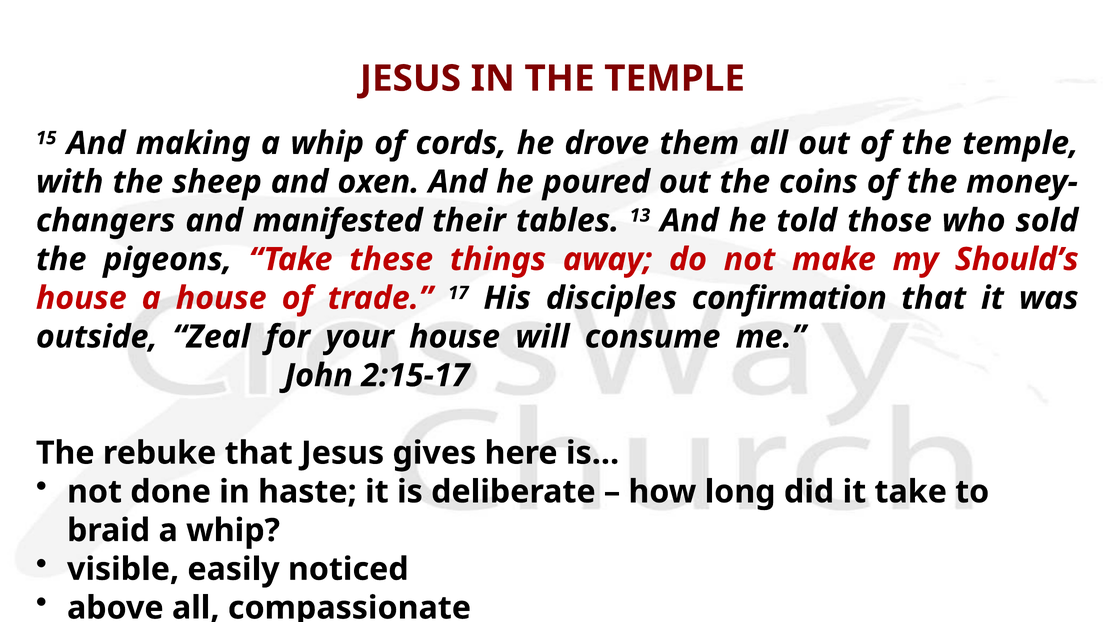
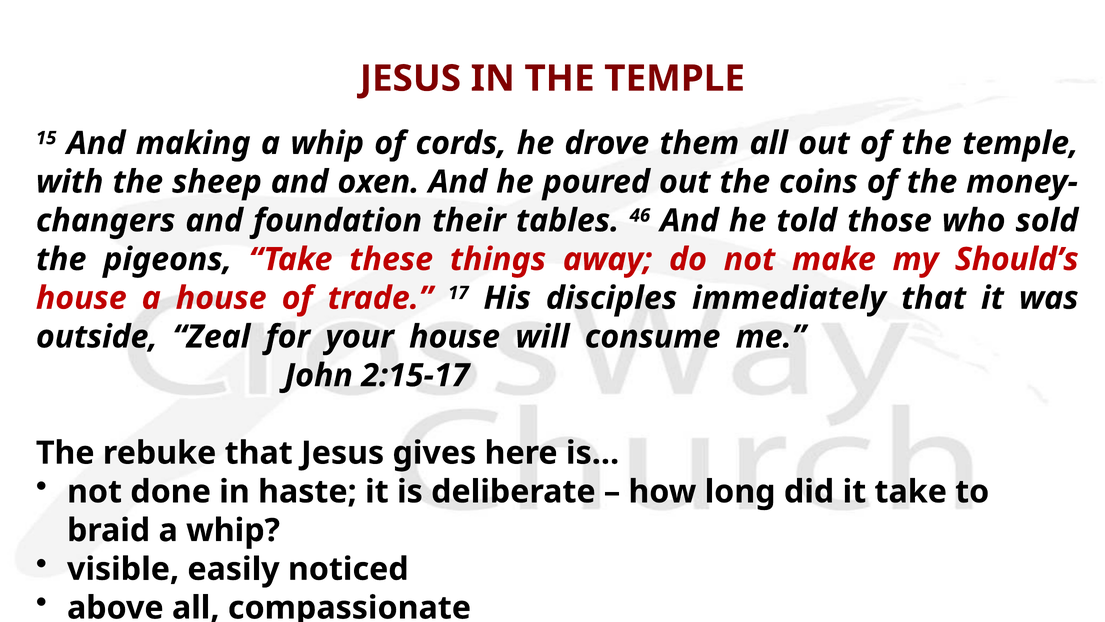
manifested: manifested -> foundation (338, 221)
13: 13 -> 46 (640, 215)
confirmation: confirmation -> immediately (789, 298)
